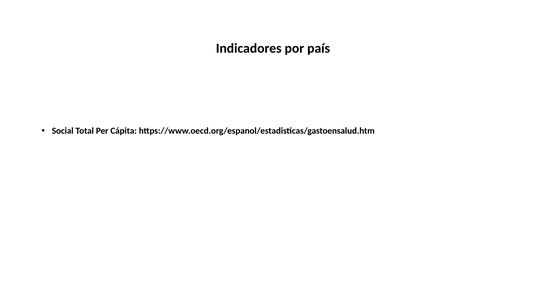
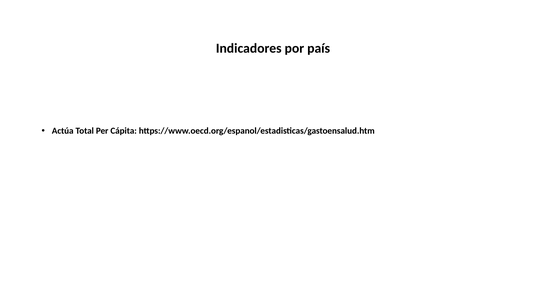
Social: Social -> Actúa (63, 131)
